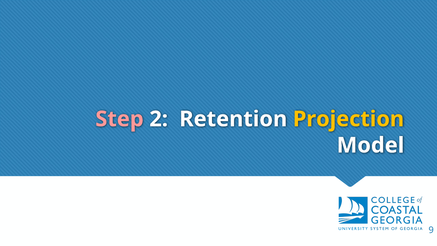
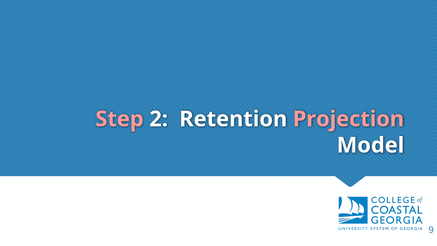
Projection colour: yellow -> pink (348, 119)
